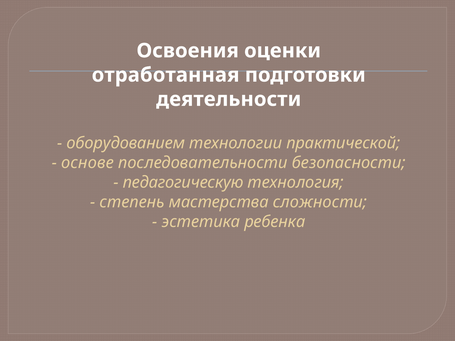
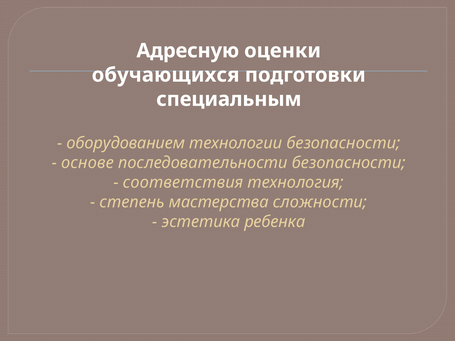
Освоения: Освоения -> Адресную (188, 51)
отработанная: отработанная -> обучающихся (166, 75)
деятельности: деятельности -> специальным (229, 99)
технологии практической: практической -> безопасности (343, 143)
педагогическую: педагогическую -> соответствия (183, 182)
